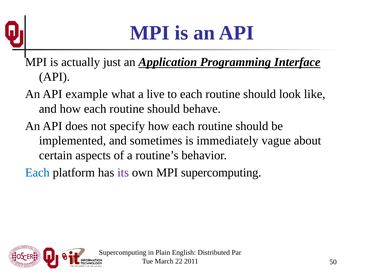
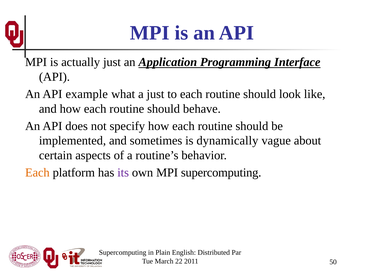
a live: live -> just (155, 94)
immediately: immediately -> dynamically (227, 141)
Each colour: blue -> orange (37, 173)
